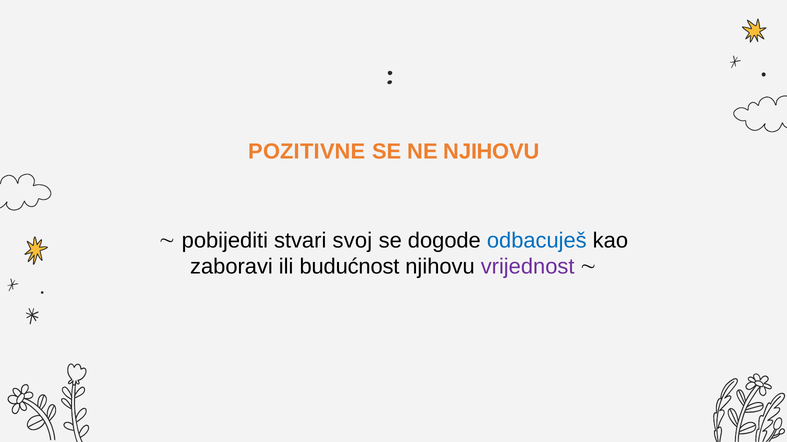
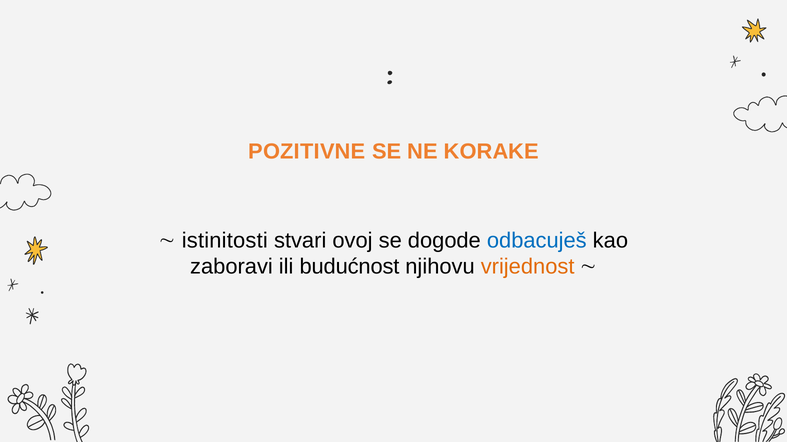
NE NJIHOVU: NJIHOVU -> KORAKE (491, 152)
pobijediti: pobijediti -> istinitosti (225, 241)
svoj: svoj -> ovoj (352, 241)
vrijednost colour: purple -> orange (528, 267)
